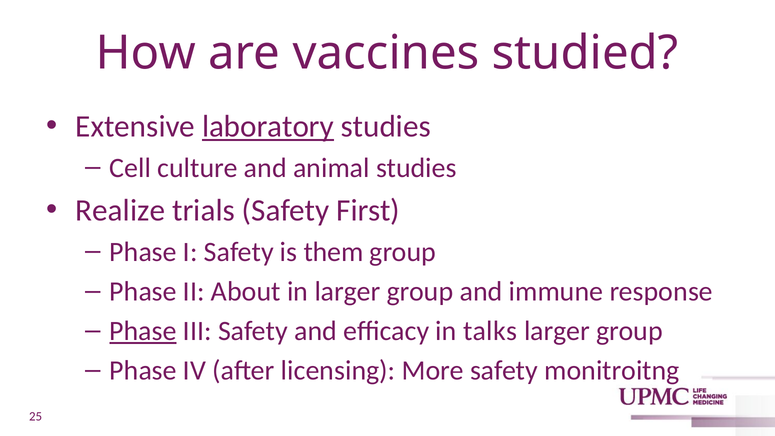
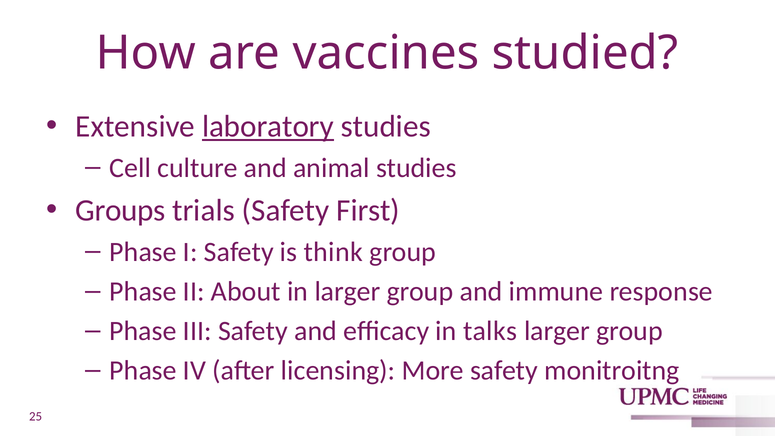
Realize: Realize -> Groups (120, 210)
them: them -> think (333, 252)
Phase underline: present -> none (143, 331)
